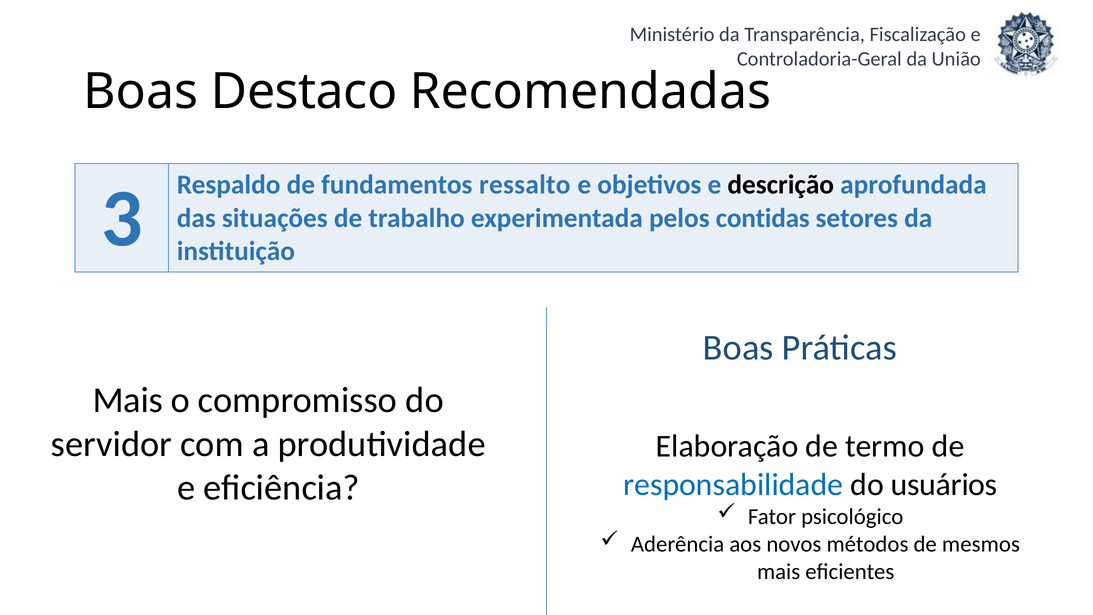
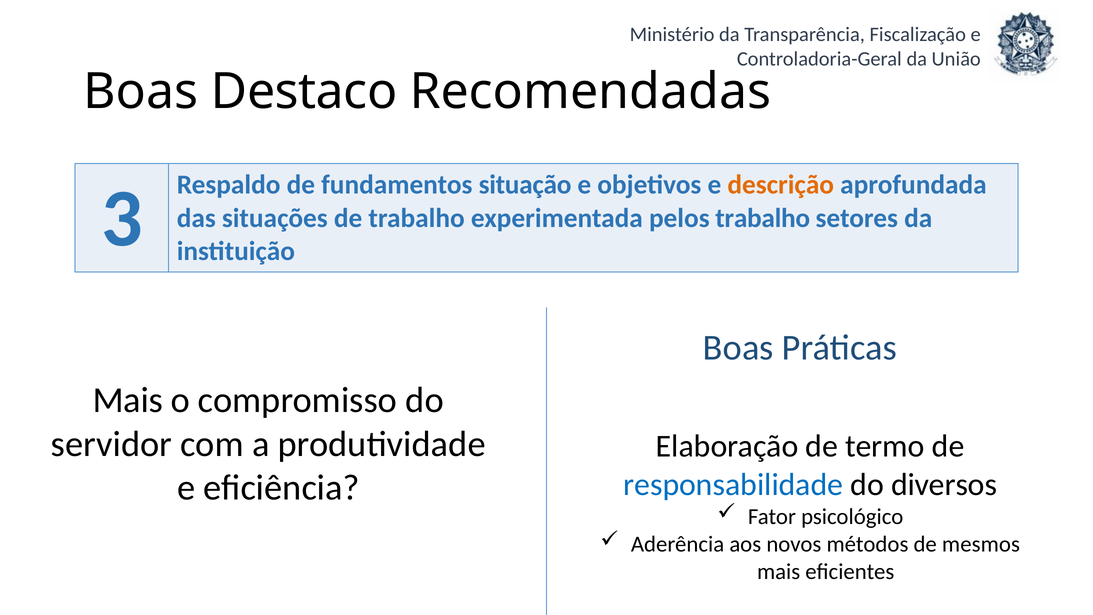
ressalto: ressalto -> situação (525, 185)
descrição colour: black -> orange (781, 185)
pelos contidas: contidas -> trabalho (763, 218)
usuários: usuários -> diversos (944, 485)
